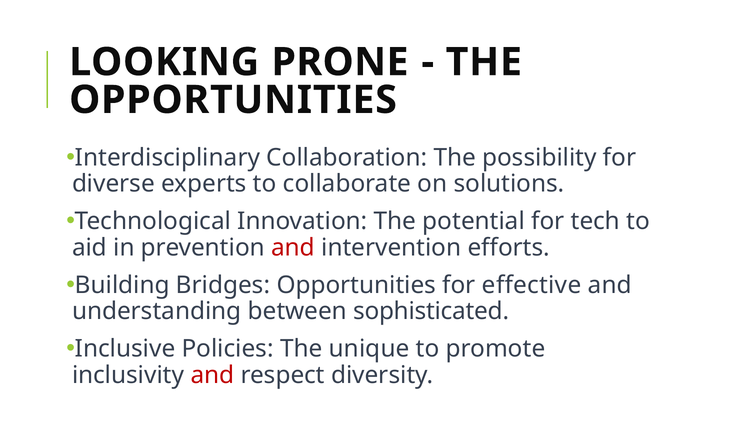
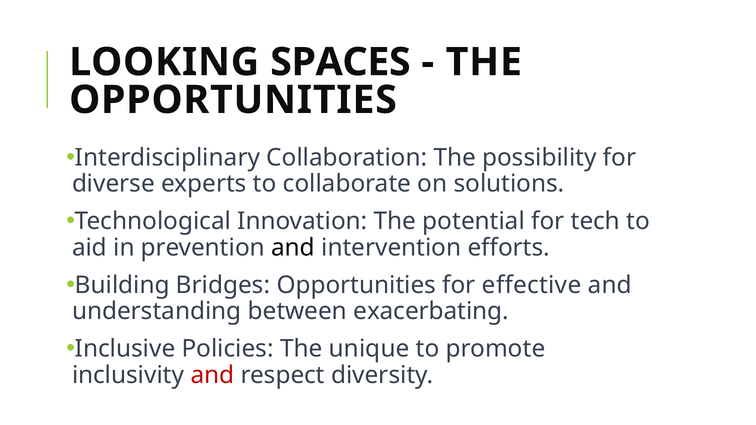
PRONE: PRONE -> SPACES (340, 62)
and colour: red -> black (293, 248)
sophisticated: sophisticated -> exacerbating (431, 312)
